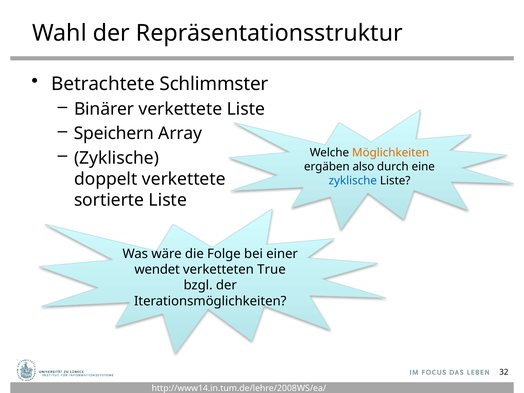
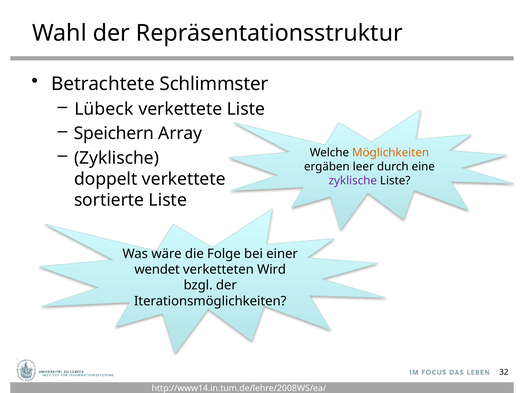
Binärer: Binärer -> Lübeck (104, 109)
also: also -> leer (363, 167)
zyklische colour: blue -> purple (353, 181)
True: True -> Wird (272, 270)
